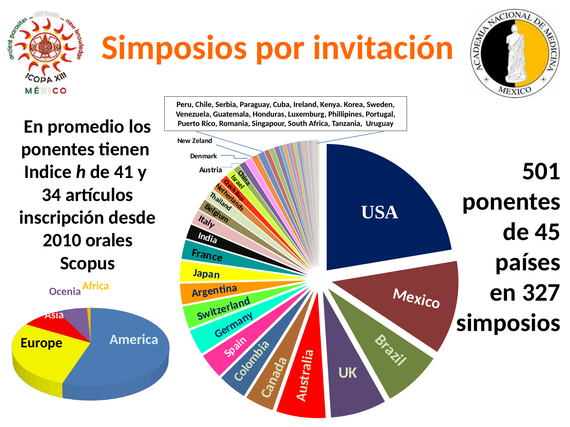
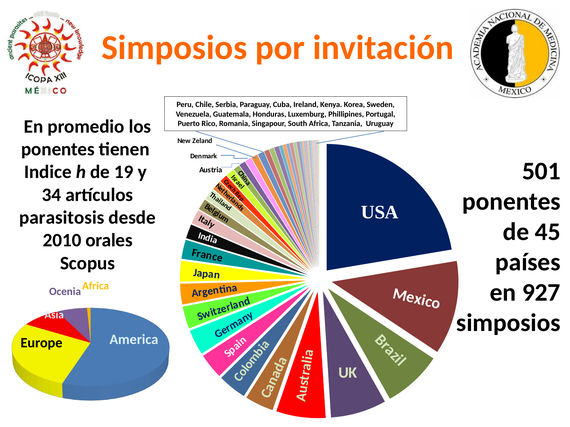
41: 41 -> 19 (124, 172)
inscripción: inscripción -> parasitosis (62, 218)
327: 327 -> 927 (541, 293)
